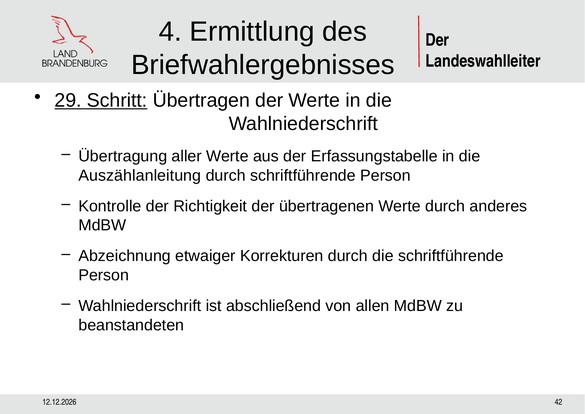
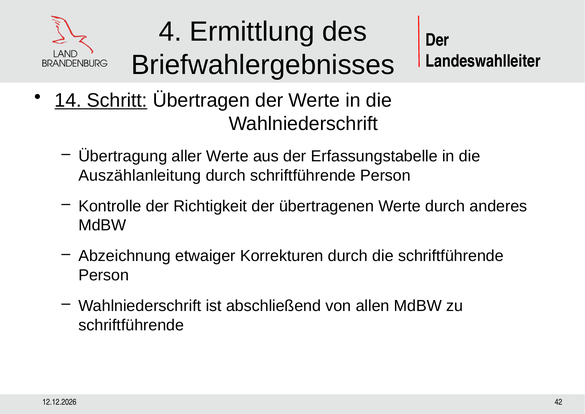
29: 29 -> 14 (68, 100)
beanstandeten: beanstandeten -> schriftführende (131, 325)
